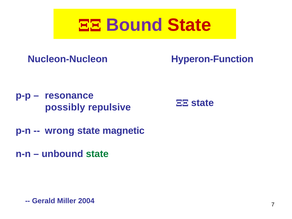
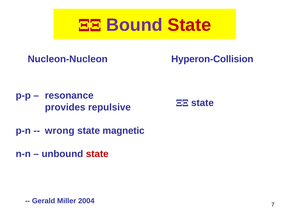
Hyperon-Function: Hyperon-Function -> Hyperon-Collision (212, 59)
possibly: possibly -> provides (65, 107)
state colour: green -> red (97, 154)
